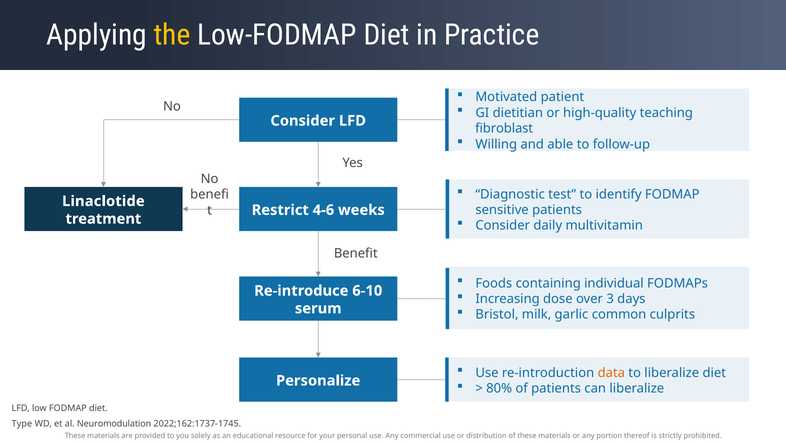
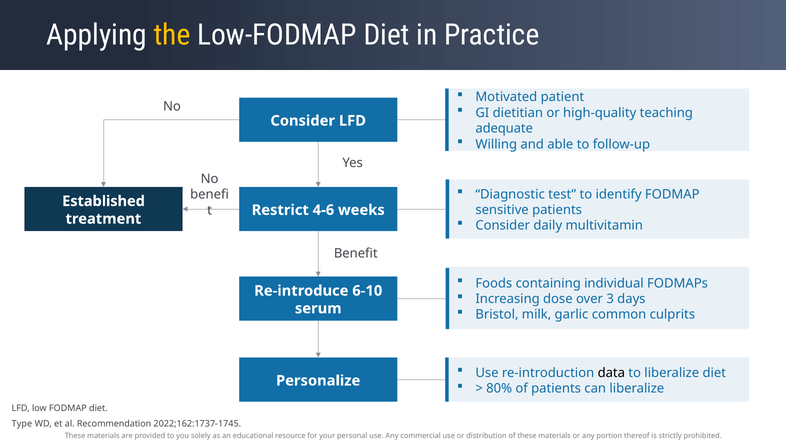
fibroblast: fibroblast -> adequate (504, 129)
Linaclotide: Linaclotide -> Established (104, 201)
data colour: orange -> black (611, 373)
Neuromodulation: Neuromodulation -> Recommendation (114, 424)
